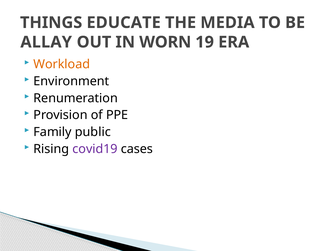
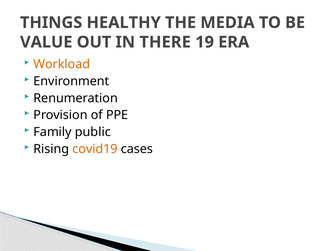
EDUCATE: EDUCATE -> HEALTHY (124, 23)
ALLAY: ALLAY -> VALUE (46, 42)
WORN: WORN -> THERE (165, 42)
covid19 colour: purple -> orange (95, 149)
